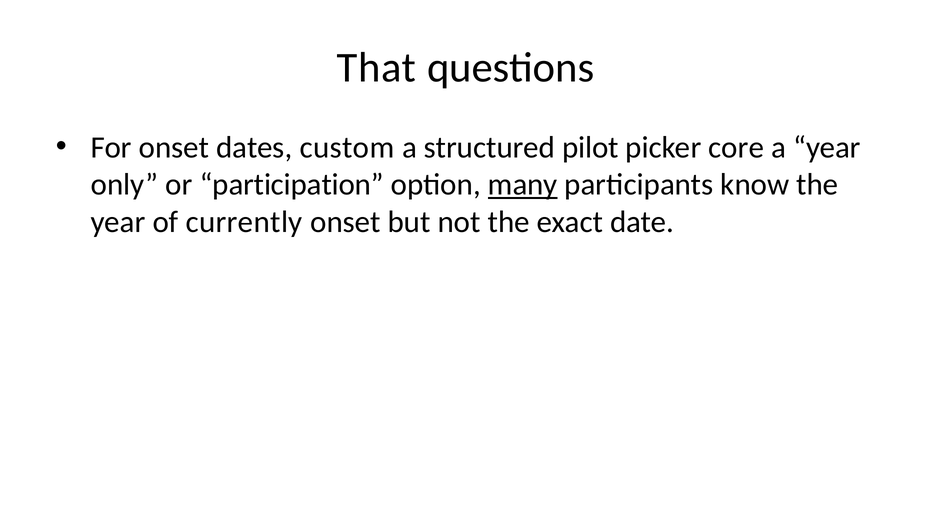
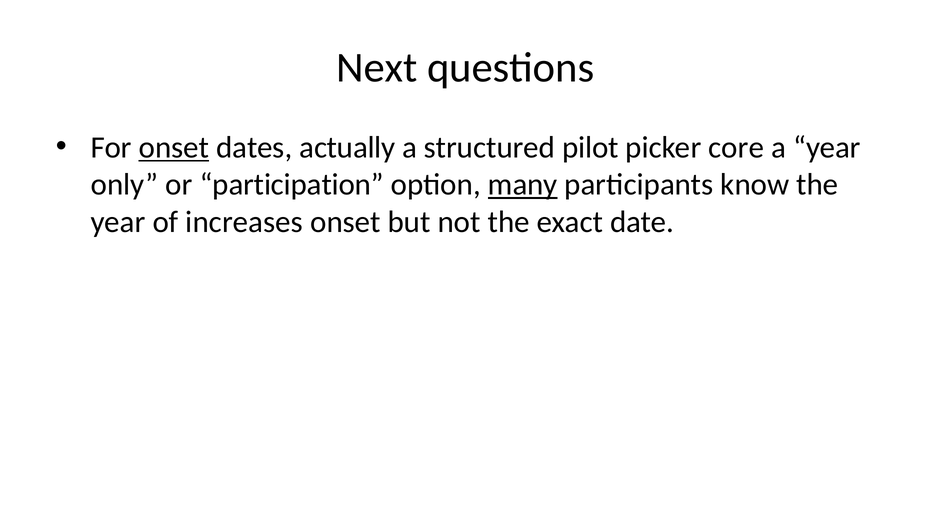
That: That -> Next (377, 68)
onset underline: none -> present (174, 148)
custom: custom -> actually (347, 148)
currently: currently -> increases (244, 222)
